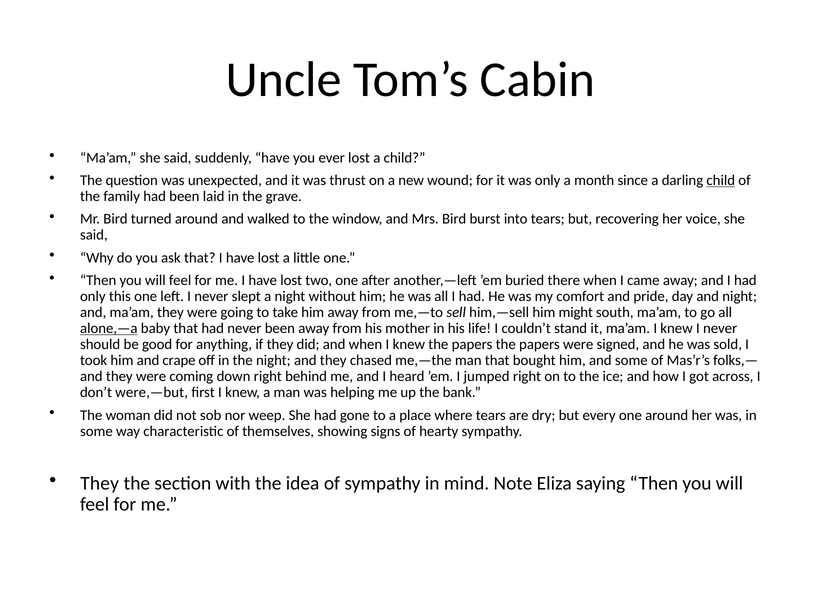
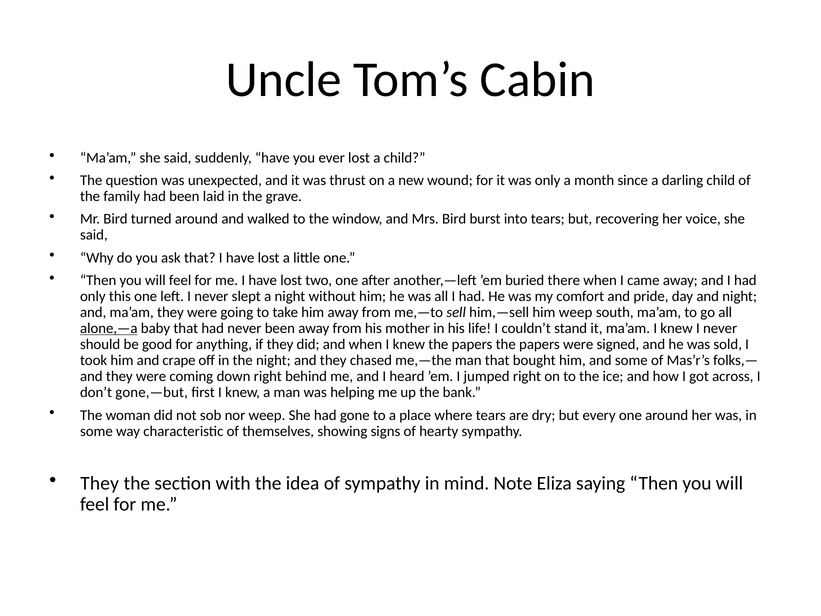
child underline: present -> none (721, 180)
him might: might -> weep (576, 312)
were,—but: were,—but -> gone,—but (152, 392)
